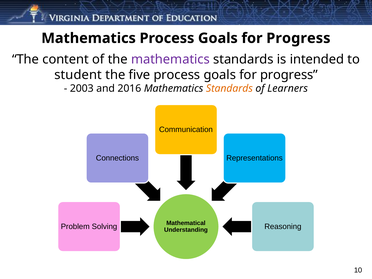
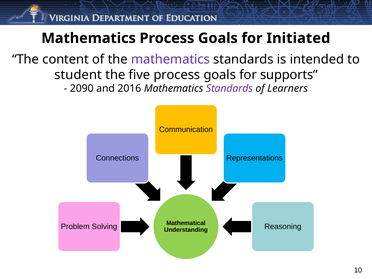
Progress: Progress -> Initiated (298, 38)
progress: progress -> supports (289, 75)
2003: 2003 -> 2090 (82, 89)
Standards colour: orange -> purple (229, 89)
